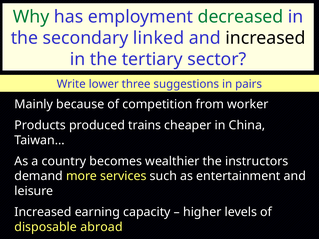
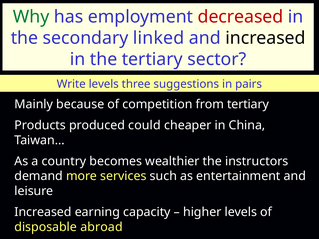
decreased colour: green -> red (241, 17)
Write lower: lower -> levels (104, 84)
from worker: worker -> tertiary (248, 104)
trains: trains -> could (144, 125)
